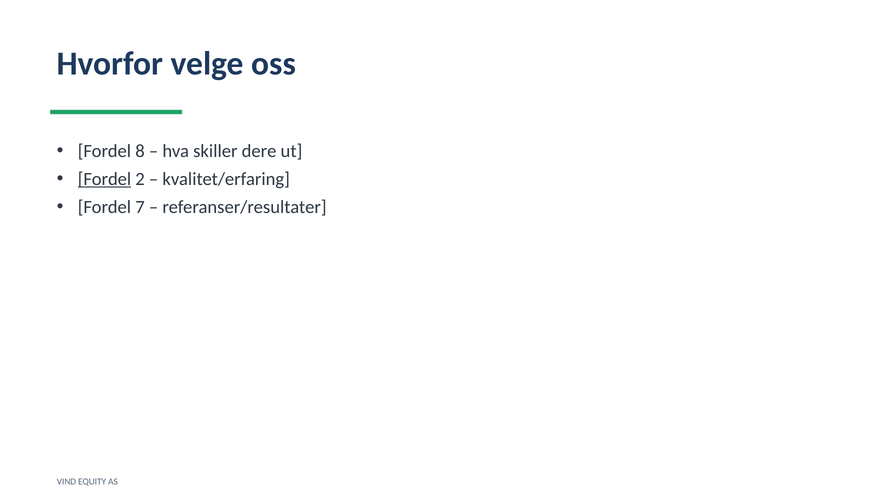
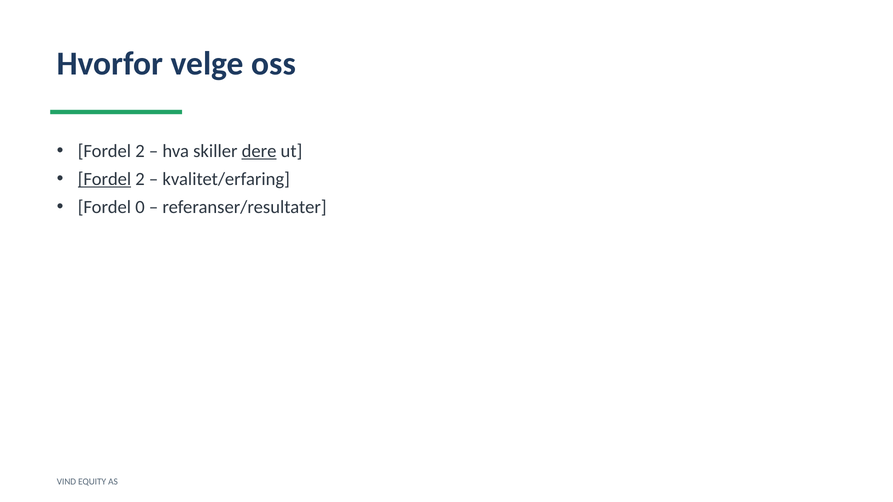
8: 8 -> 2 (140, 151)
dere underline: none -> present (259, 151)
7: 7 -> 0 (140, 207)
